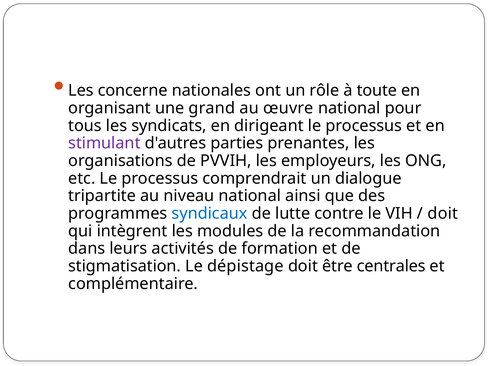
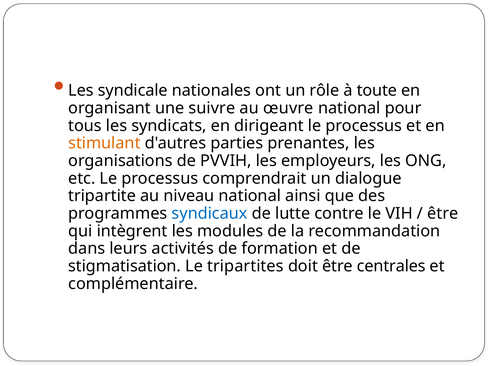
concerne: concerne -> syndicale (133, 91)
grand: grand -> suivre (212, 108)
stimulant colour: purple -> orange (104, 143)
doit: doit -> être (443, 214)
dépistage: dépistage -> tripartites (245, 266)
